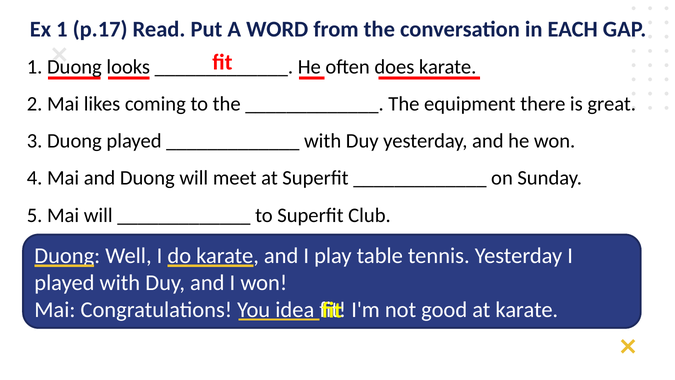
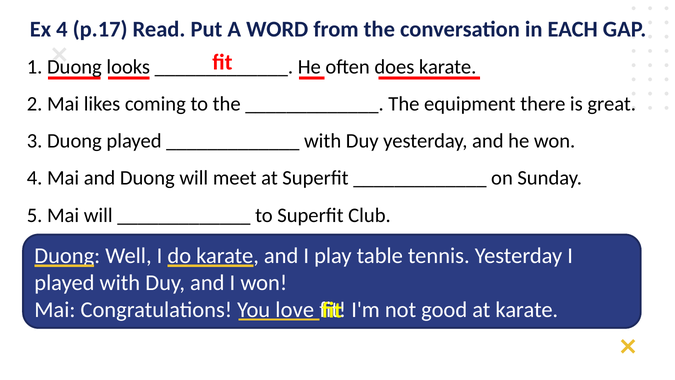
Ex 1: 1 -> 4 (62, 29)
idea: idea -> love (295, 310)
